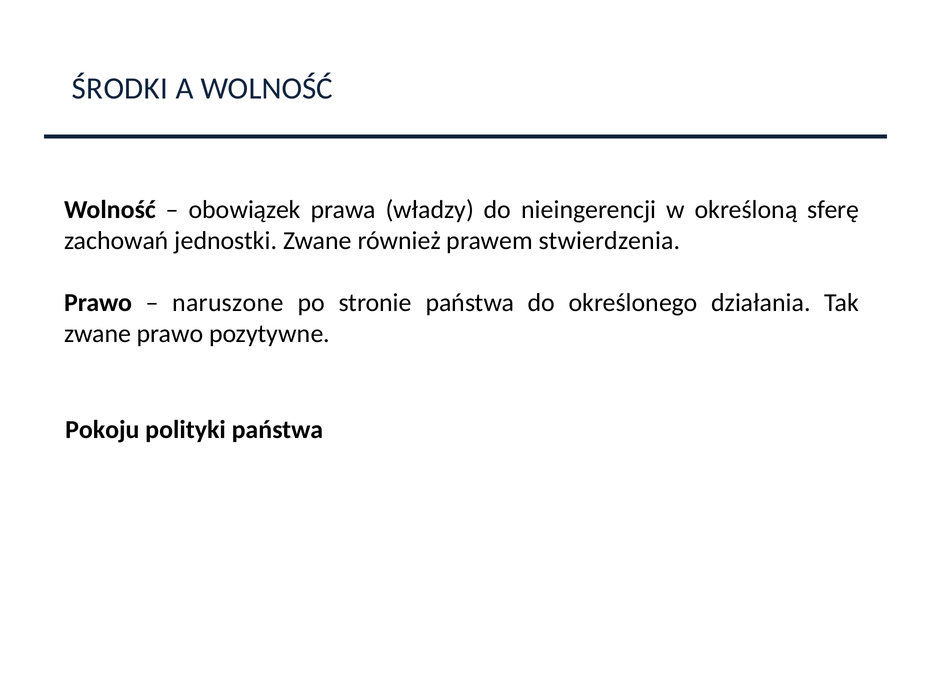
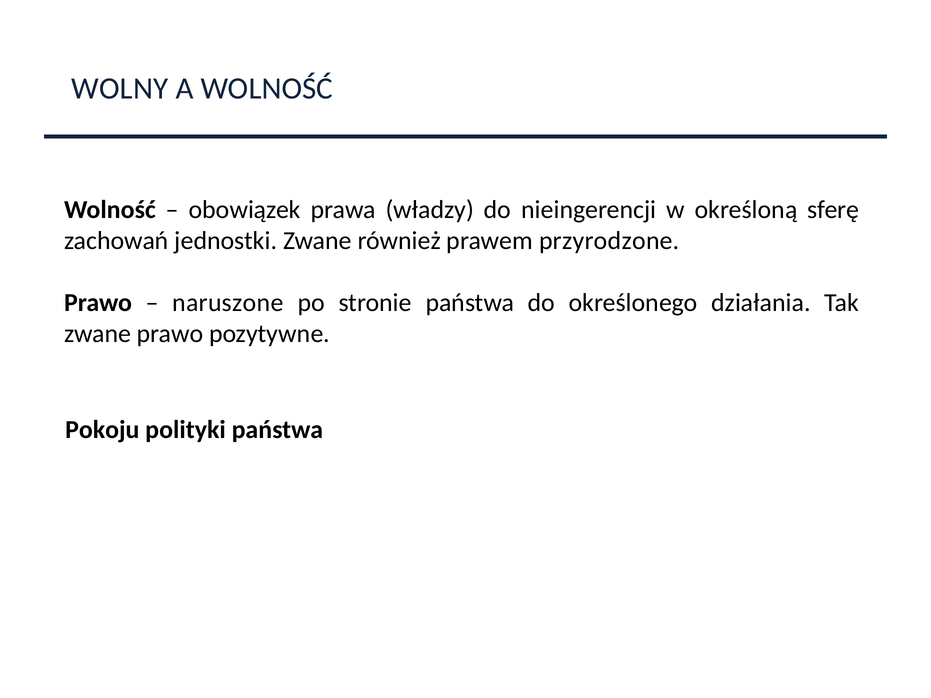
ŚRODKI: ŚRODKI -> WOLNY (120, 89)
stwierdzenia: stwierdzenia -> przyrodzone (609, 241)
